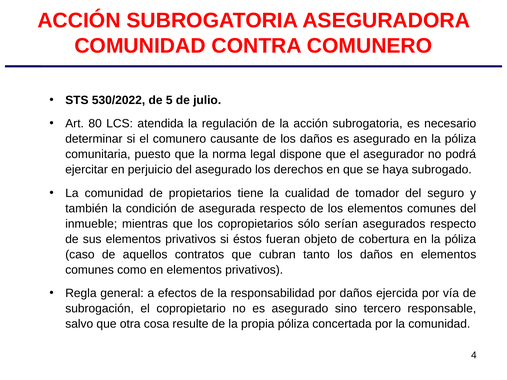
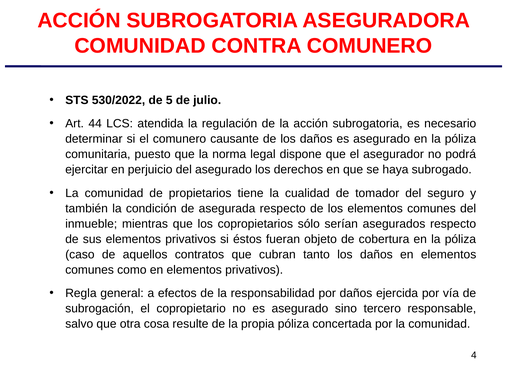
80: 80 -> 44 (95, 124)
